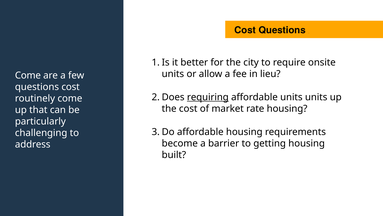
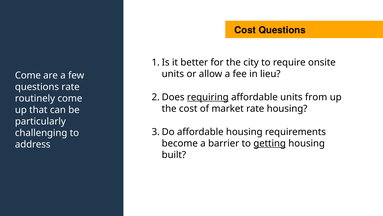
questions cost: cost -> rate (71, 87)
units units: units -> from (316, 97)
getting underline: none -> present (270, 143)
